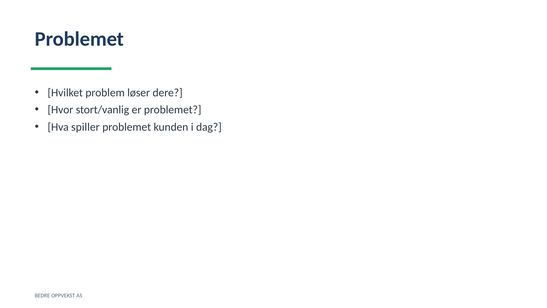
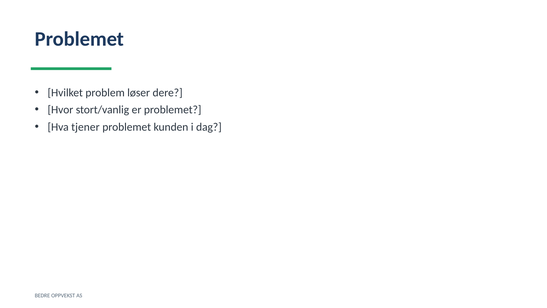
spiller: spiller -> tjener (85, 127)
